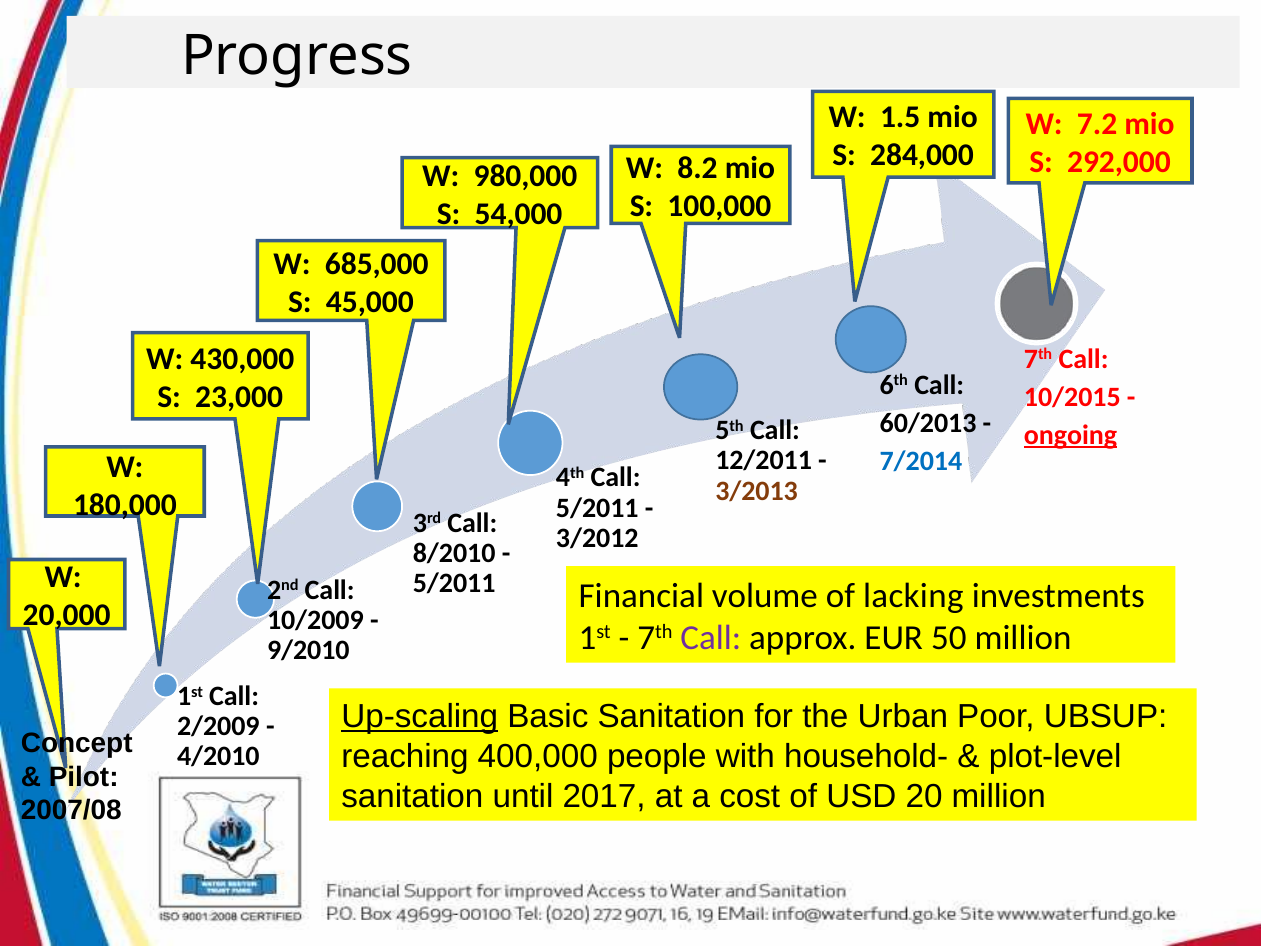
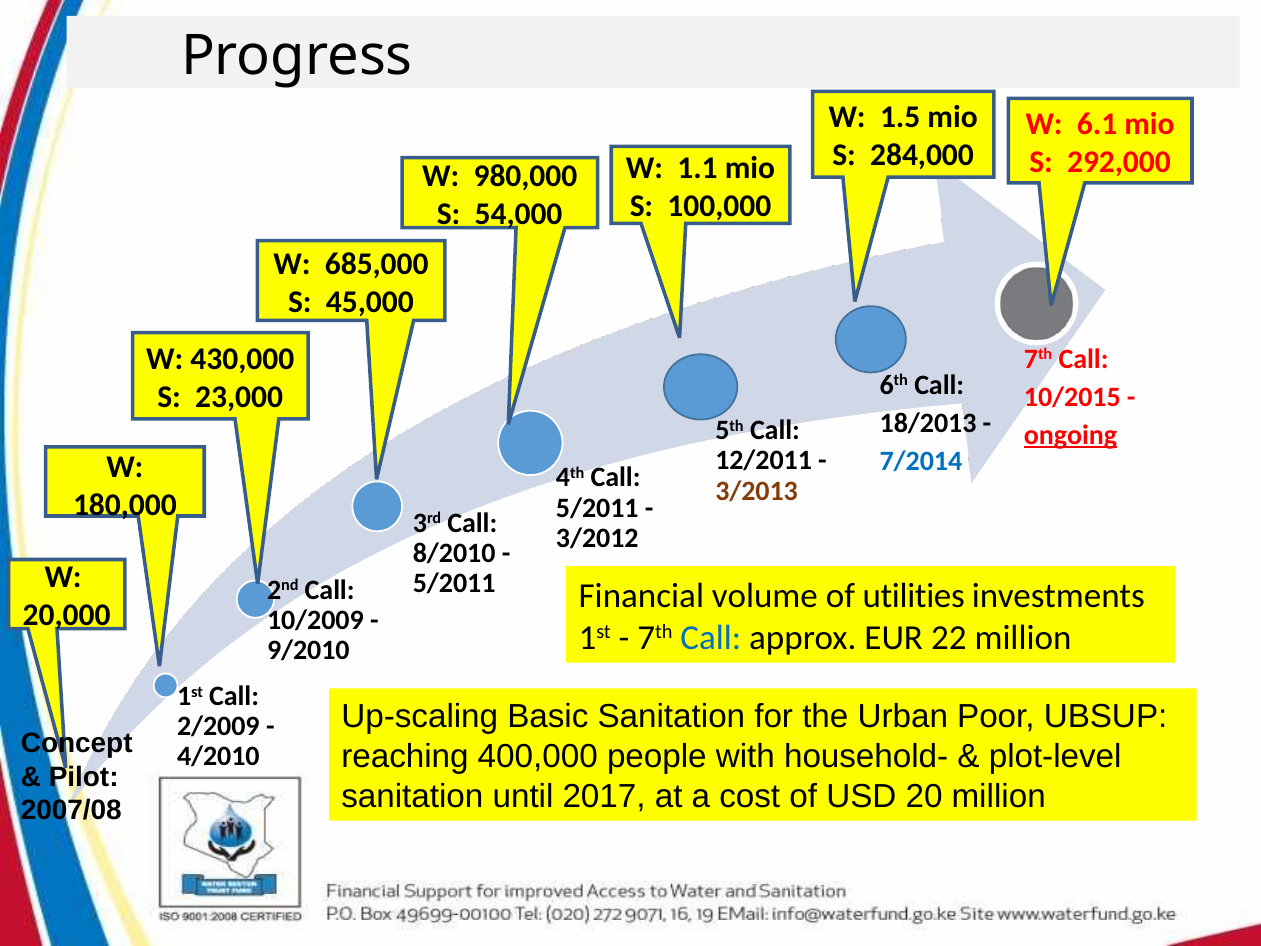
7.2: 7.2 -> 6.1 (1097, 124)
8.2: 8.2 -> 1.1 (697, 168)
60/2013: 60/2013 -> 18/2013 (928, 423)
lacking: lacking -> utilities (914, 596)
Call colour: purple -> blue (711, 638)
50: 50 -> 22 (949, 638)
Up-scaling underline: present -> none (420, 717)
